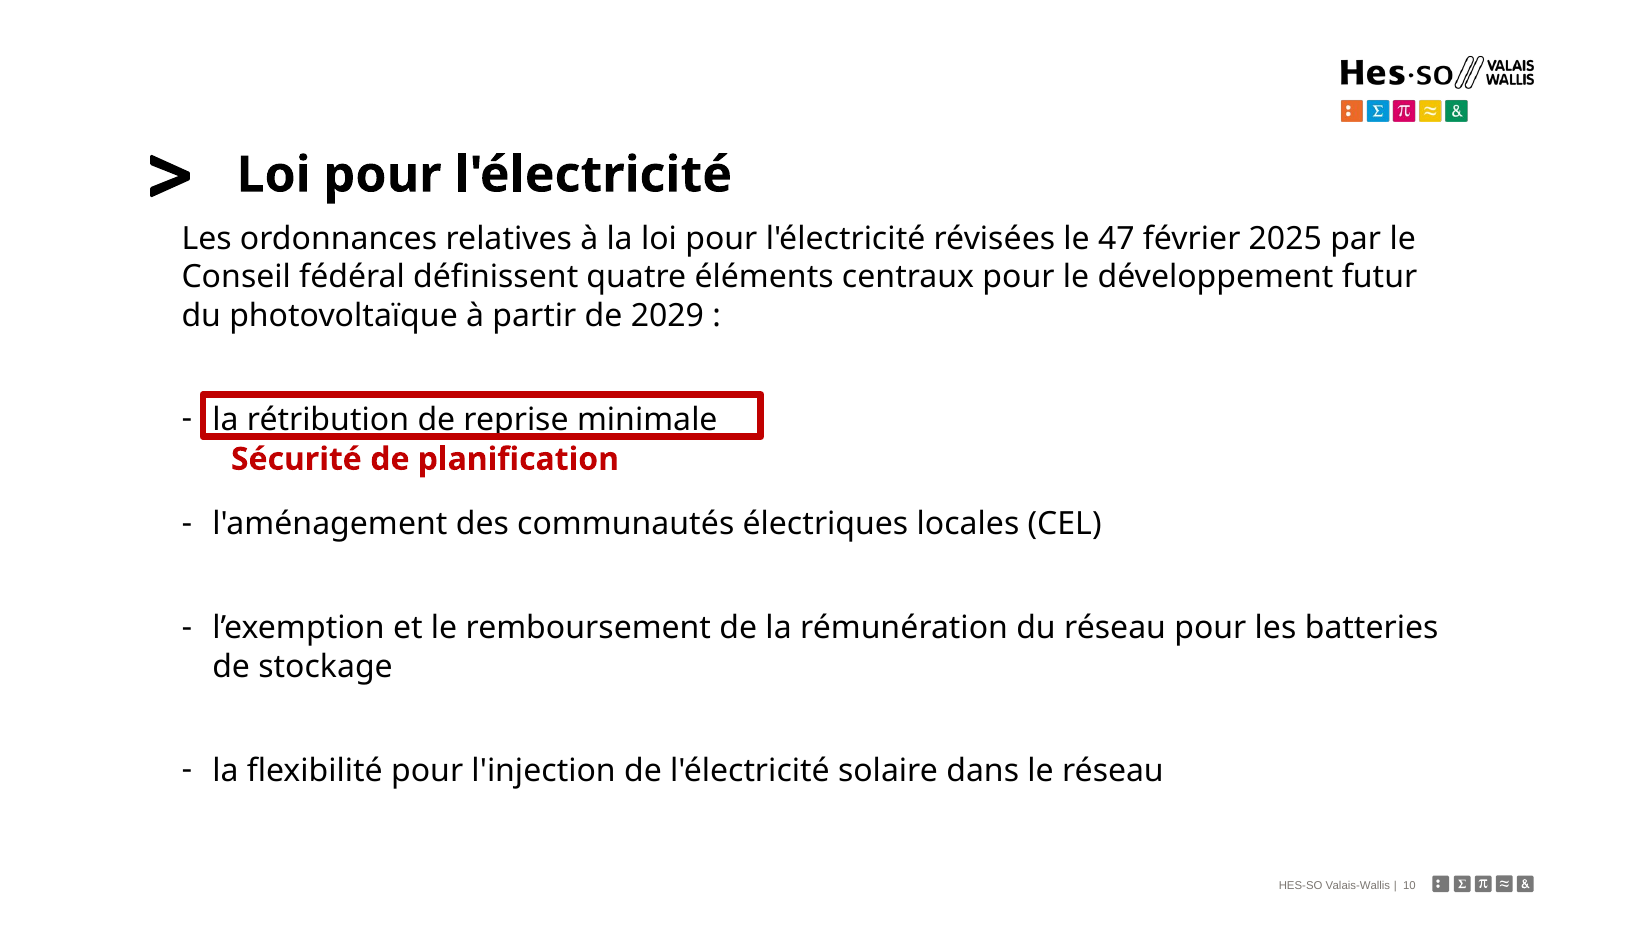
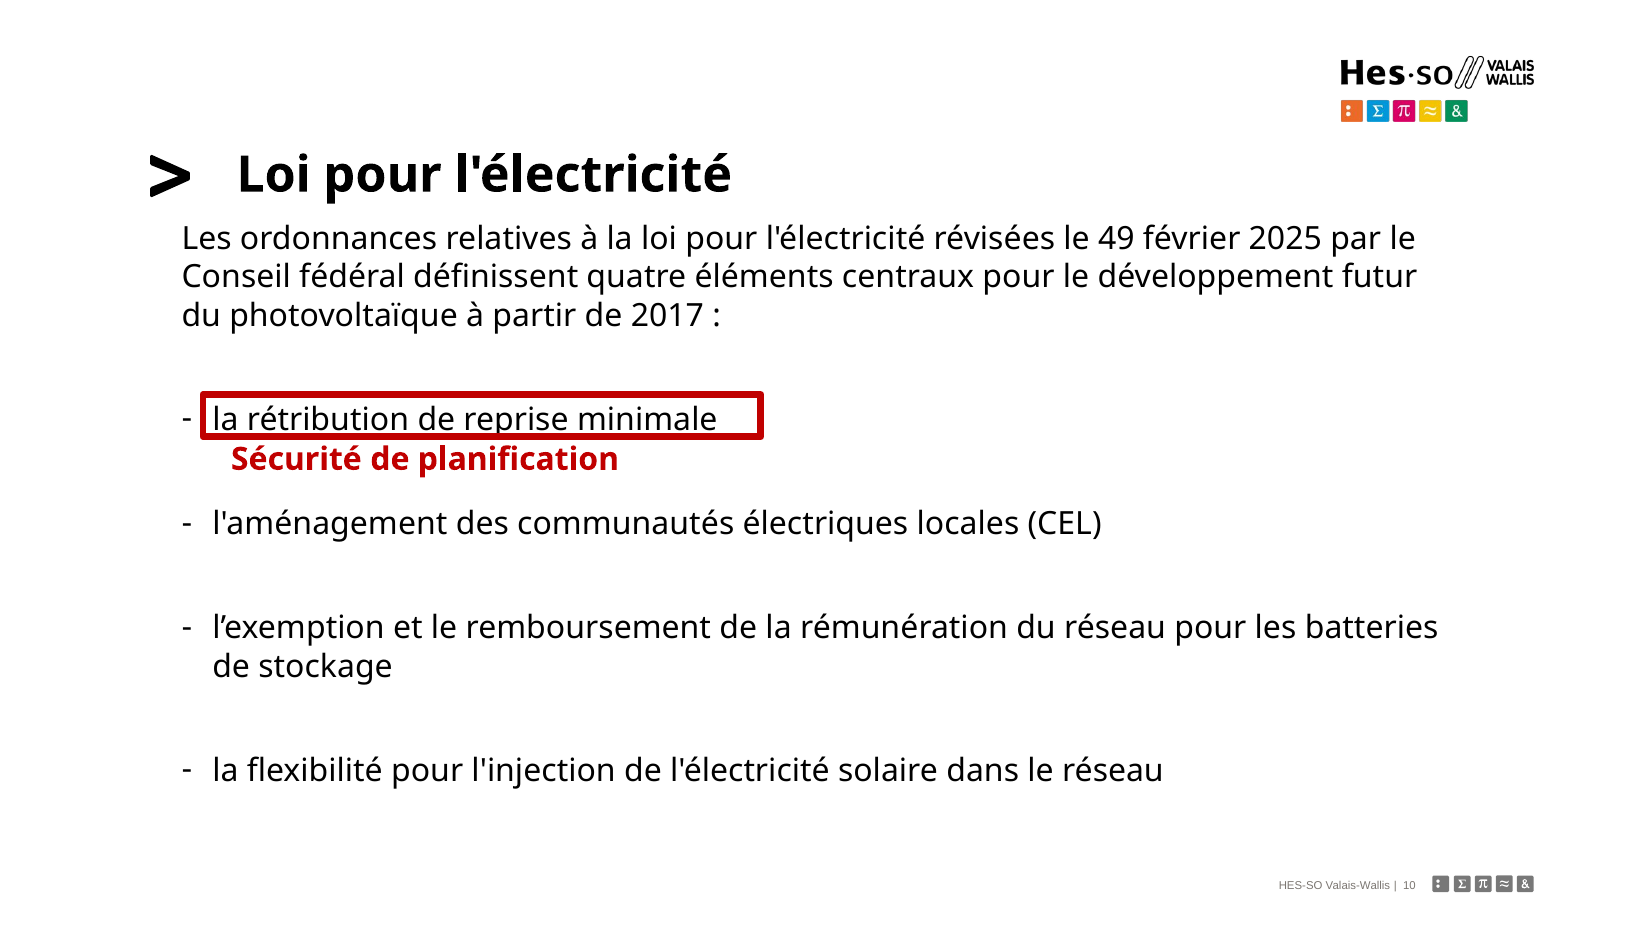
47: 47 -> 49 (1116, 239)
2029: 2029 -> 2017 (667, 316)
